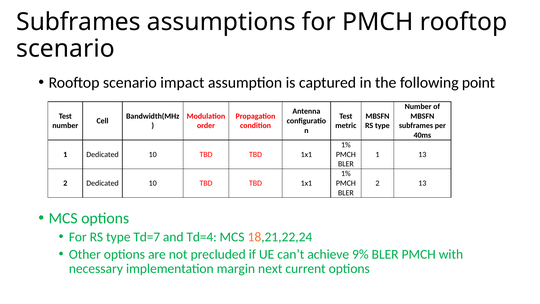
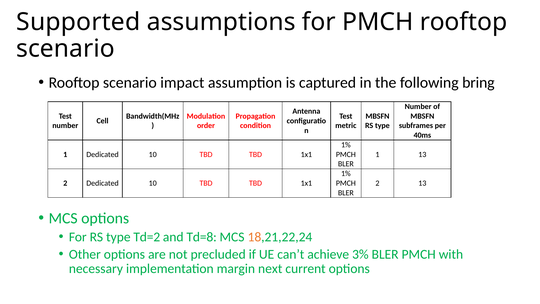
Subframes: Subframes -> Supported (78, 22)
point: point -> bring (478, 82)
Td=7: Td=7 -> Td=2 (147, 237)
Td=4: Td=4 -> Td=8 (202, 237)
9%: 9% -> 3% (360, 254)
